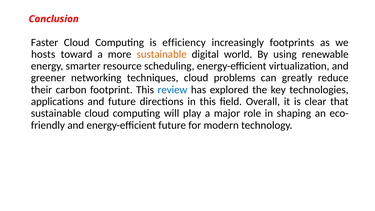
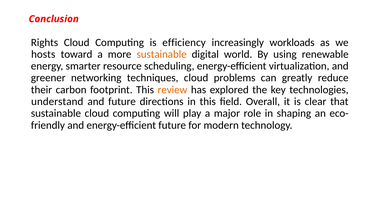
Faster: Faster -> Rights (45, 42)
footprints: footprints -> workloads (292, 42)
review colour: blue -> orange (172, 90)
applications: applications -> understand (57, 101)
